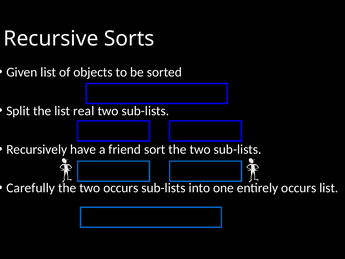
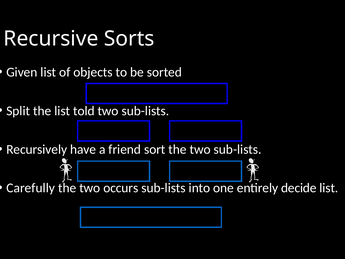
real: real -> told (84, 111)
entirely occurs: occurs -> decide (299, 188)
